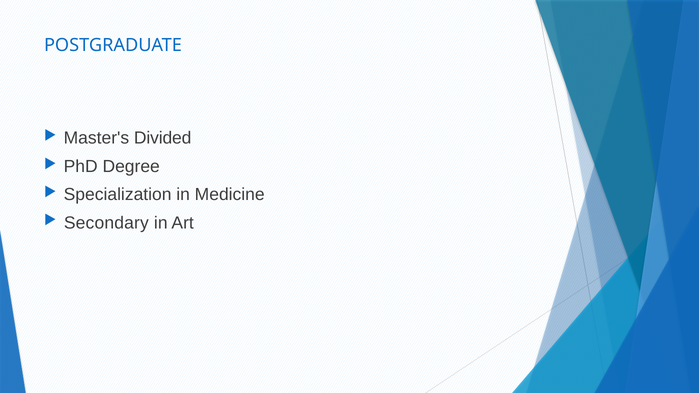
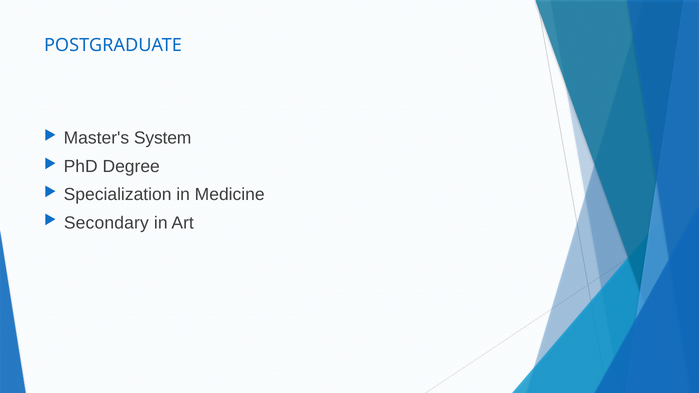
Divided: Divided -> System (163, 138)
